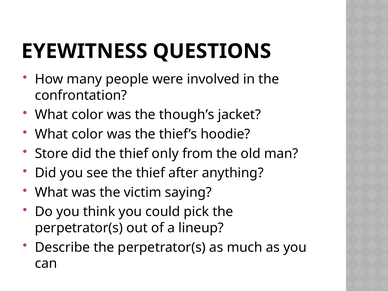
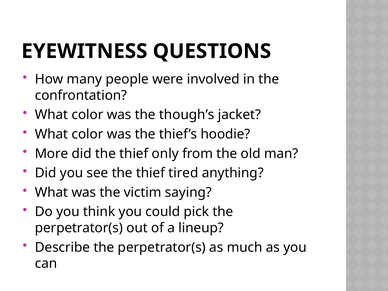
Store: Store -> More (51, 154)
after: after -> tired (183, 173)
